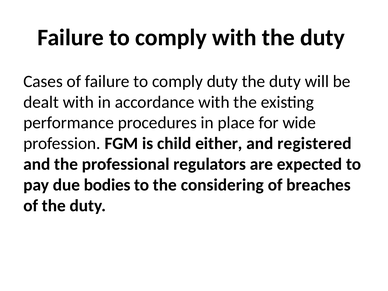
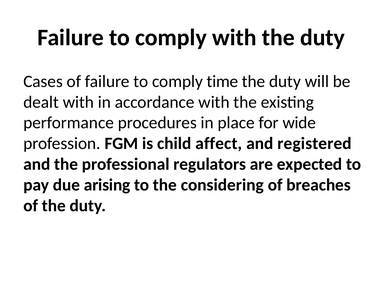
comply duty: duty -> time (222, 81)
either: either -> affect (219, 143)
bodies: bodies -> arising (107, 185)
